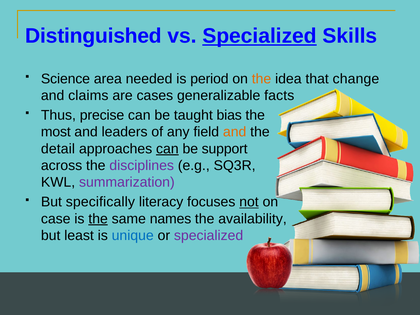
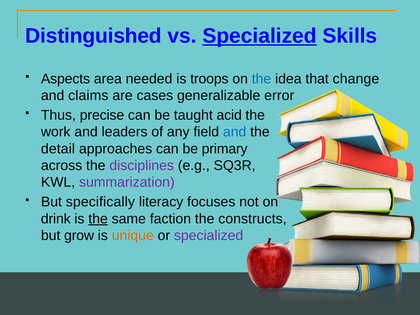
Science: Science -> Aspects (65, 79)
period: period -> troops (209, 79)
the colour: orange -> blue (262, 79)
facts: facts -> error (279, 96)
bias: bias -> acid (229, 115)
most: most -> work (56, 132)
and colour: orange -> blue (235, 132)
can underline: present -> none (167, 149)
support: support -> primary (225, 149)
not underline: present -> none (249, 202)
case: case -> drink (56, 219)
names: names -> faction (170, 219)
availability: availability -> constructs (252, 219)
least: least -> grow (79, 236)
unique colour: blue -> orange (133, 236)
